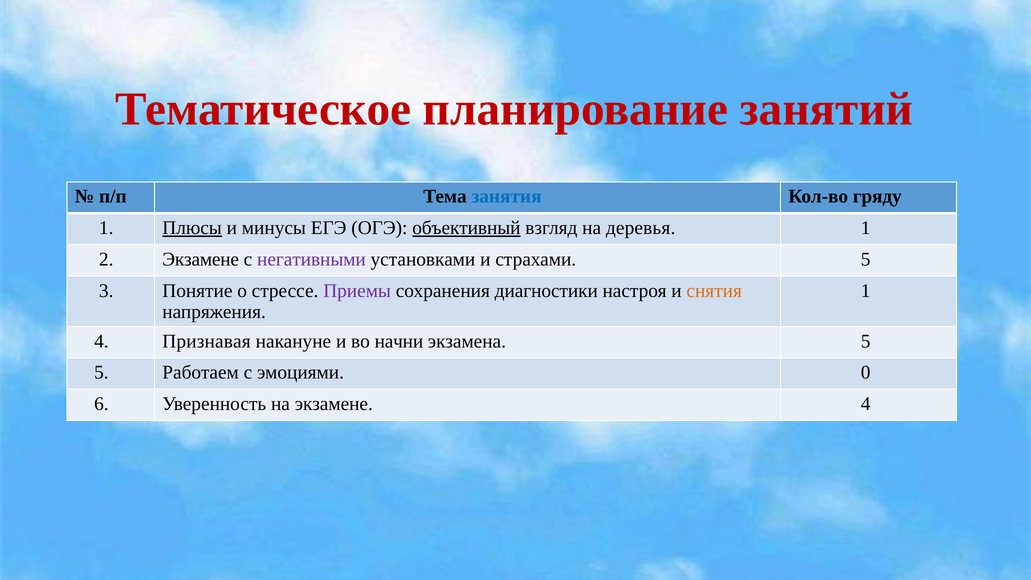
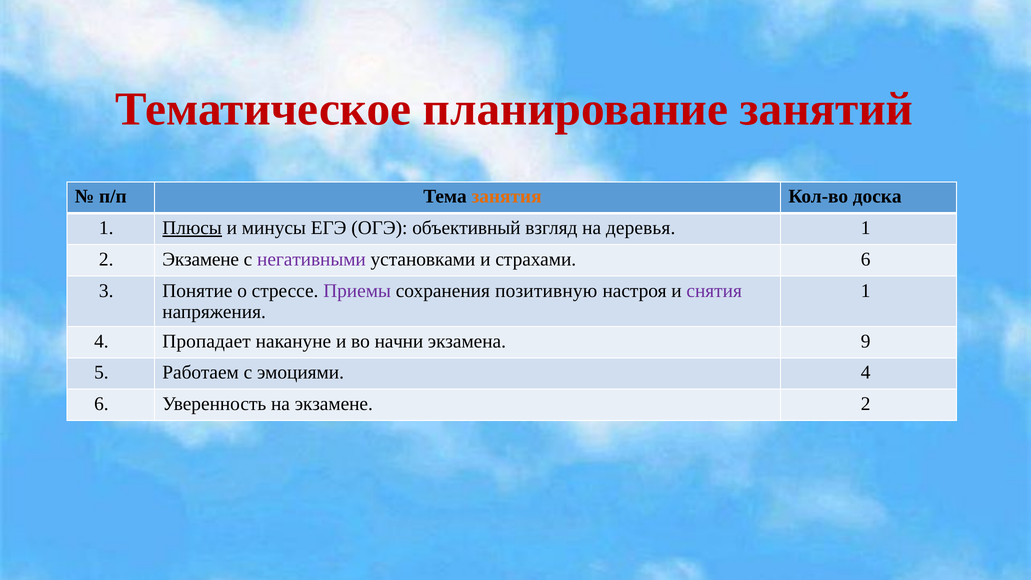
занятия colour: blue -> orange (507, 197)
гряду: гряду -> доска (877, 197)
объективный underline: present -> none (466, 228)
страхами 5: 5 -> 6 (866, 259)
диагностики: диагностики -> позитивную (546, 291)
снятия colour: orange -> purple (714, 291)
Признавая: Признавая -> Пропадает (207, 341)
экзамена 5: 5 -> 9 (866, 341)
эмоциями 0: 0 -> 4 (866, 373)
экзамене 4: 4 -> 2 (866, 404)
